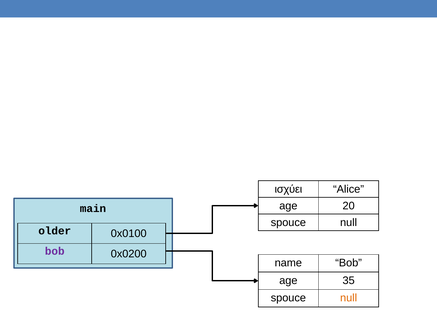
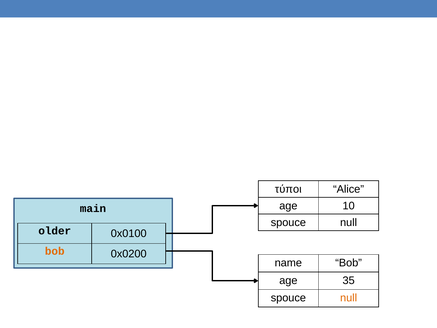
ισχύει: ισχύει -> τύποι (288, 189)
20: 20 -> 10 (349, 206)
bob colour: purple -> orange (55, 251)
